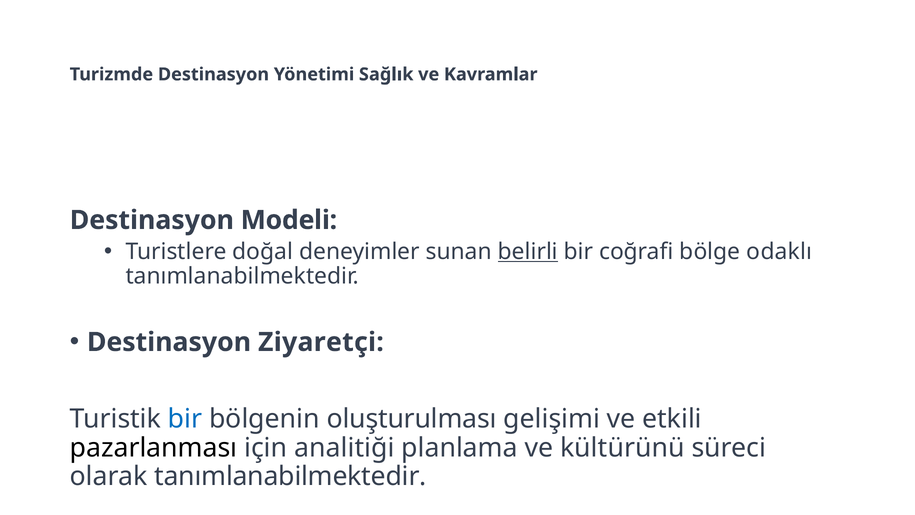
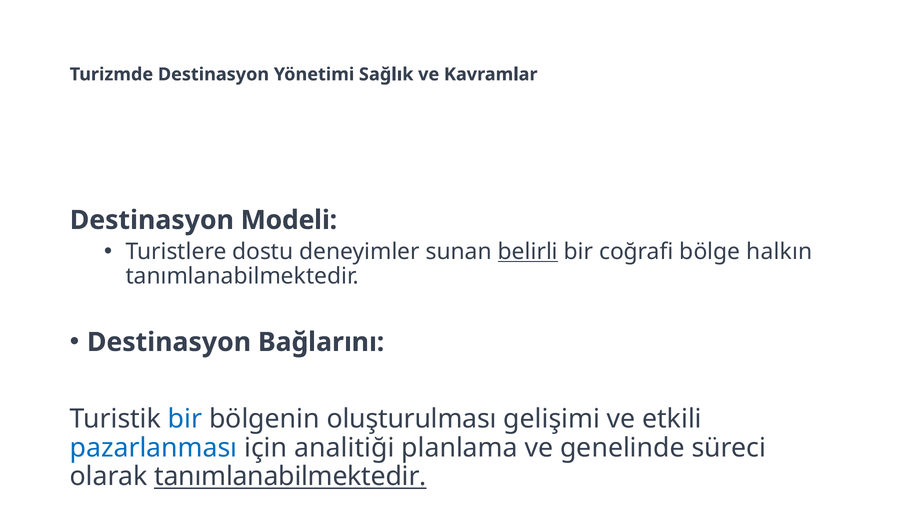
doğal: doğal -> dostu (263, 252)
odaklı: odaklı -> halkın (779, 252)
Ziyaretçi: Ziyaretçi -> Bağlarını (321, 342)
pazarlanması colour: black -> blue (154, 448)
kültürünü: kültürünü -> genelinde (622, 448)
tanımlanabilmektedir underline: none -> present (290, 476)
